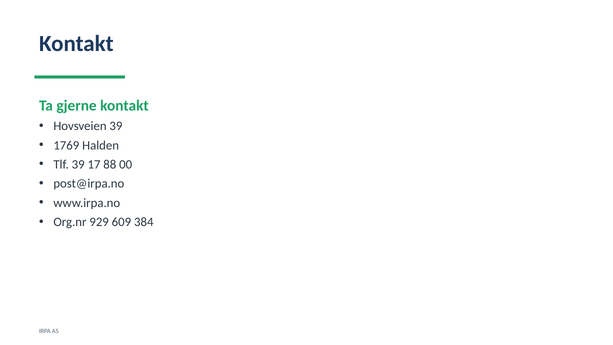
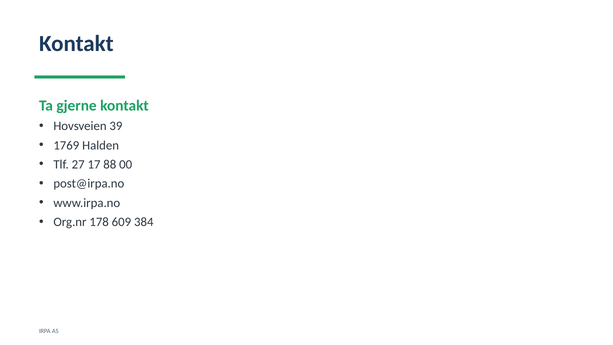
Tlf 39: 39 -> 27 (78, 164)
929: 929 -> 178 (99, 222)
